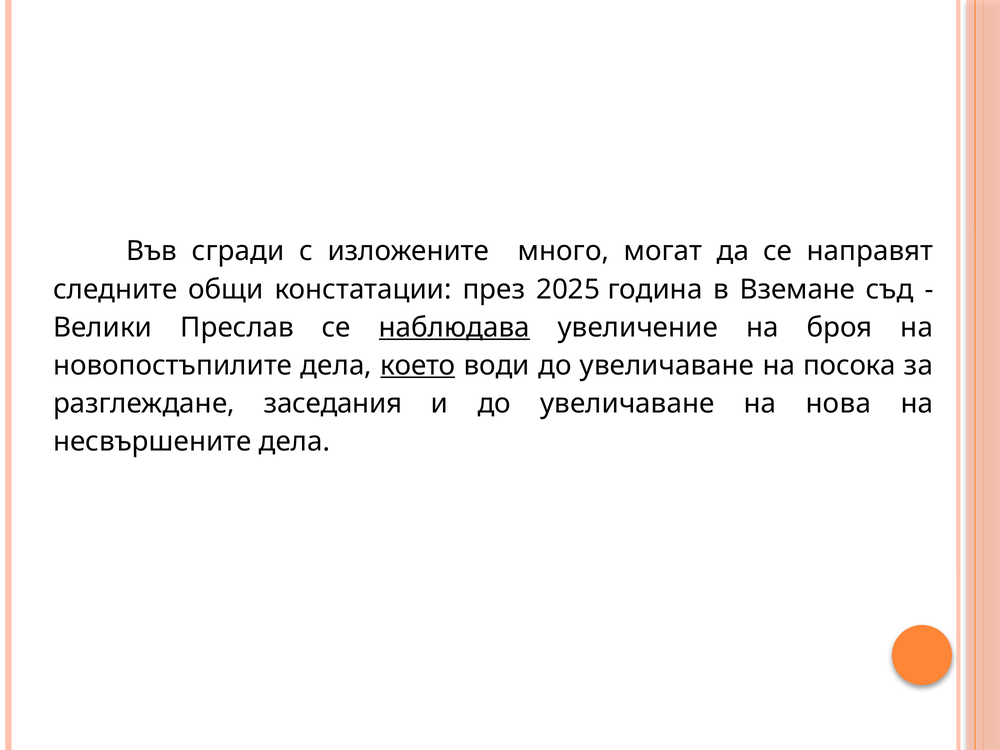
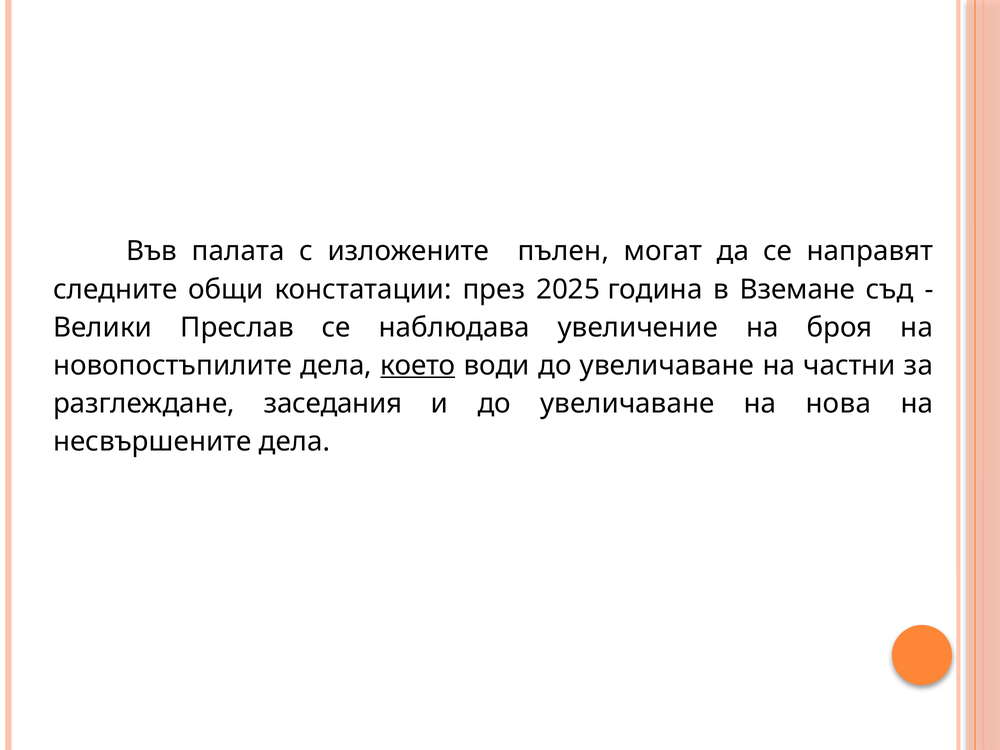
сгради: сгради -> палата (238, 251)
много: много -> пълен (564, 251)
наблюдава underline: present -> none (454, 327)
посока: посока -> частни (850, 365)
